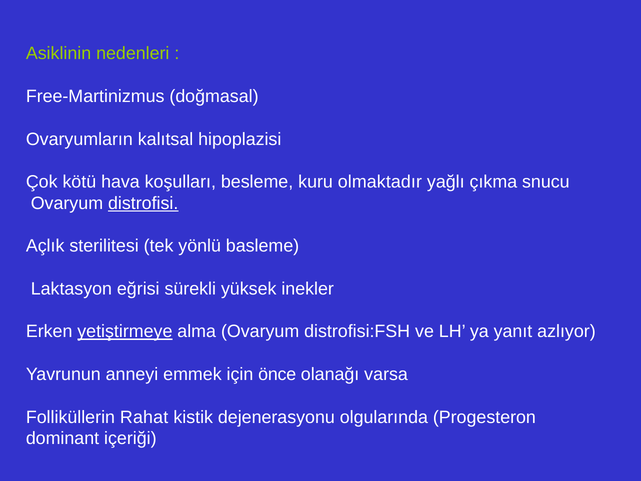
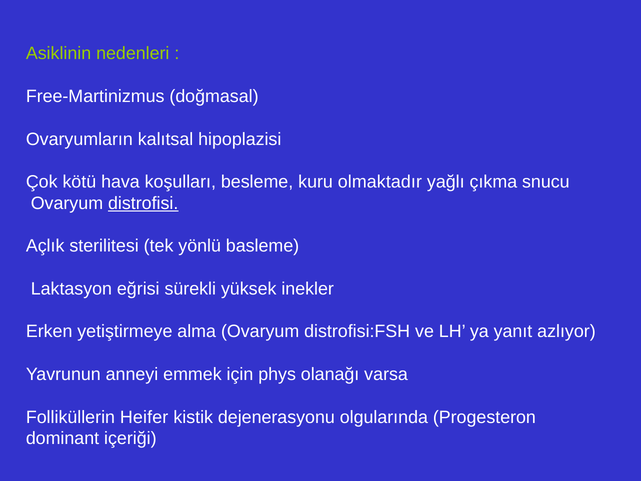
yetiştirmeye underline: present -> none (125, 331)
önce: önce -> phys (277, 374)
Rahat: Rahat -> Heifer (144, 417)
